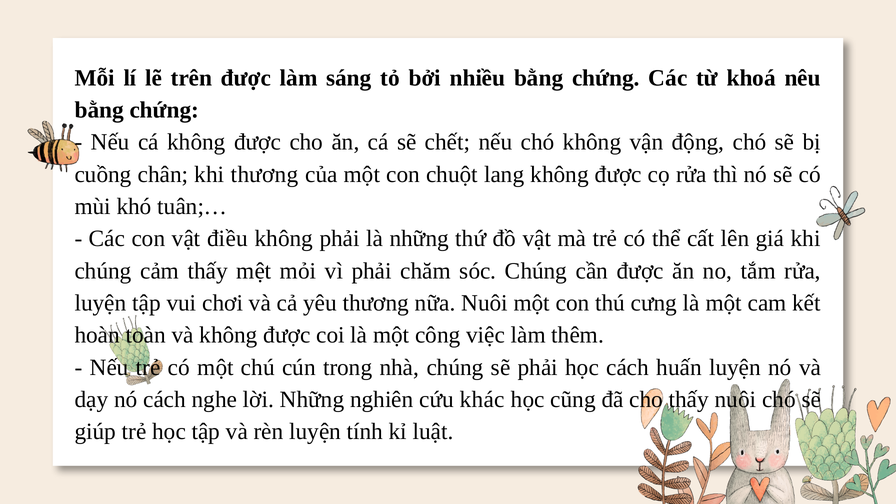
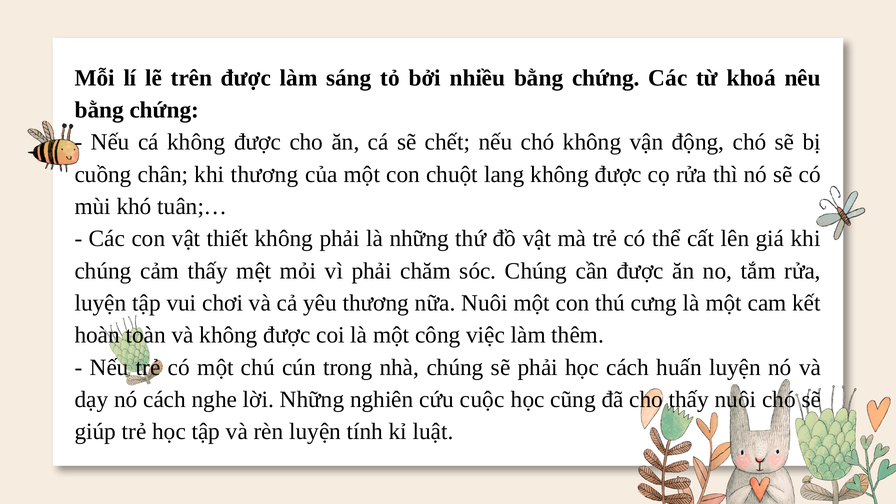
điều: điều -> thiết (228, 239)
khác: khác -> cuộc (482, 400)
